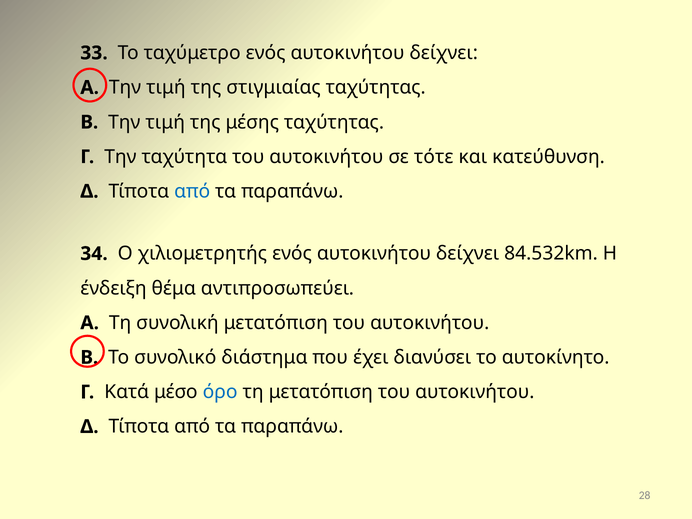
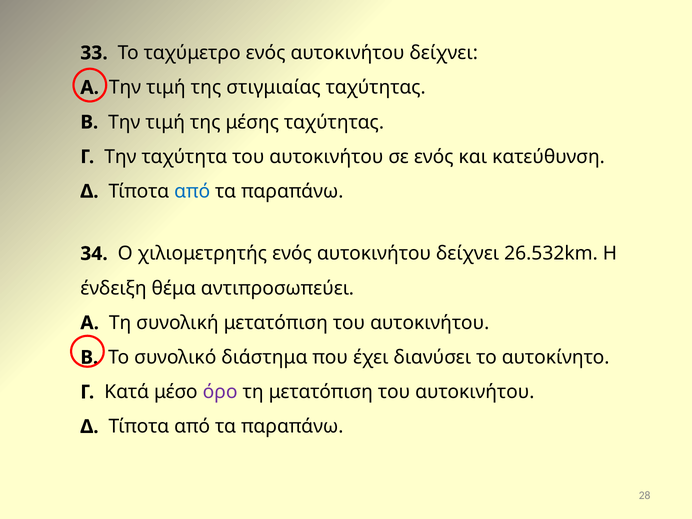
σε τότε: τότε -> ενός (434, 157)
84.532km: 84.532km -> 26.532km (551, 254)
όρο colour: blue -> purple (220, 392)
